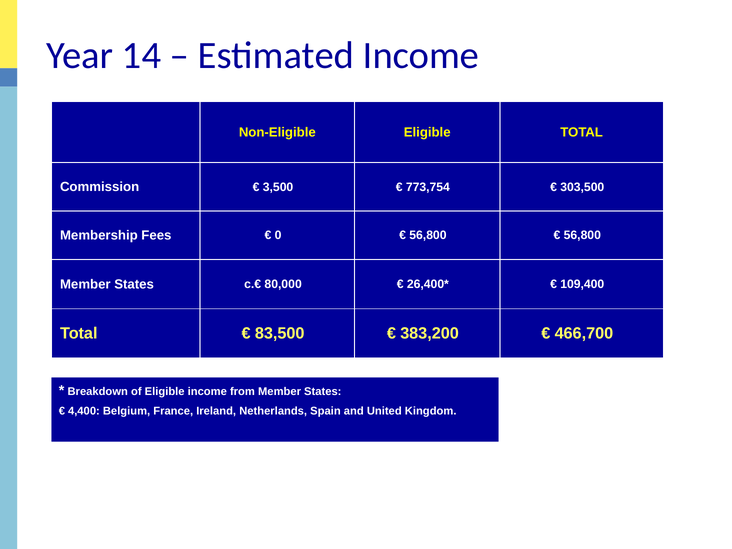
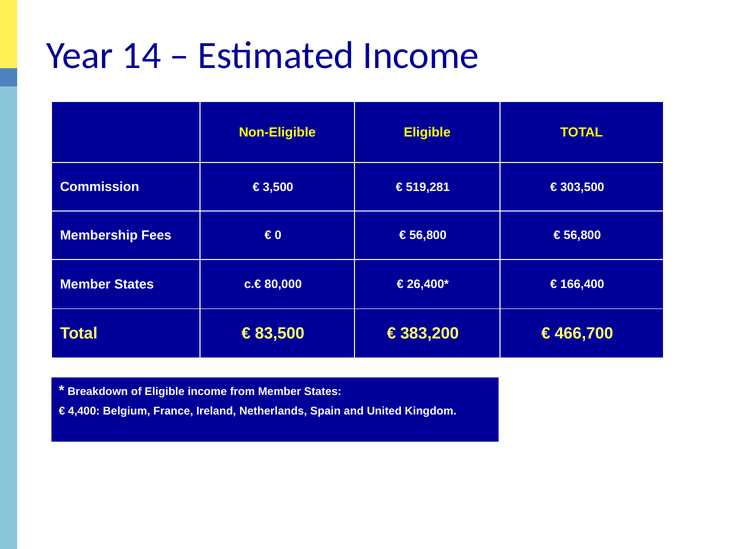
773,754: 773,754 -> 519,281 (428, 187)
109,400: 109,400 -> 166,400 (582, 284)
